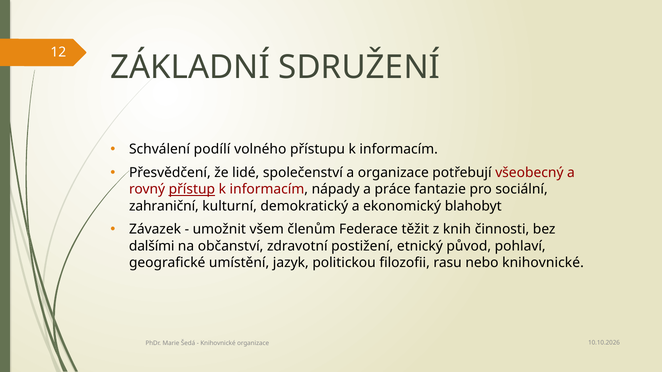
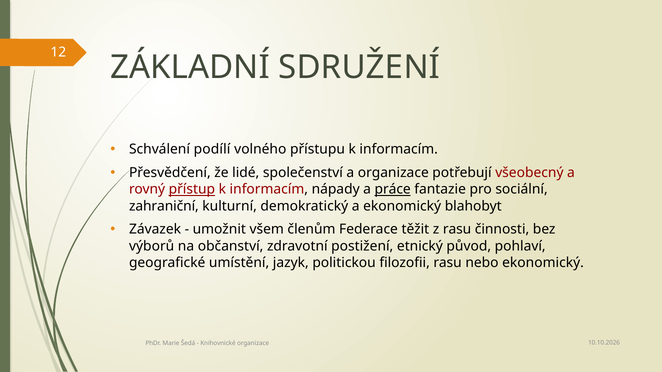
práce underline: none -> present (393, 190)
z knih: knih -> rasu (457, 230)
dalšími: dalšími -> výborů (152, 246)
nebo knihovnické: knihovnické -> ekonomický (543, 263)
